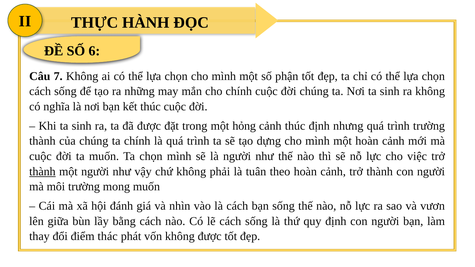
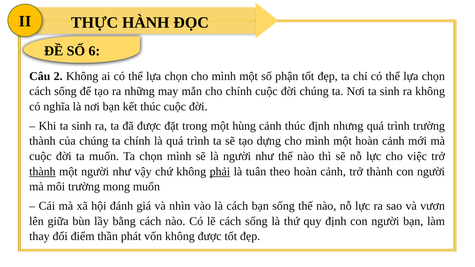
7: 7 -> 2 (58, 76)
hỏng: hỏng -> hùng (244, 126)
phải underline: none -> present (220, 172)
thác: thác -> thần (108, 237)
